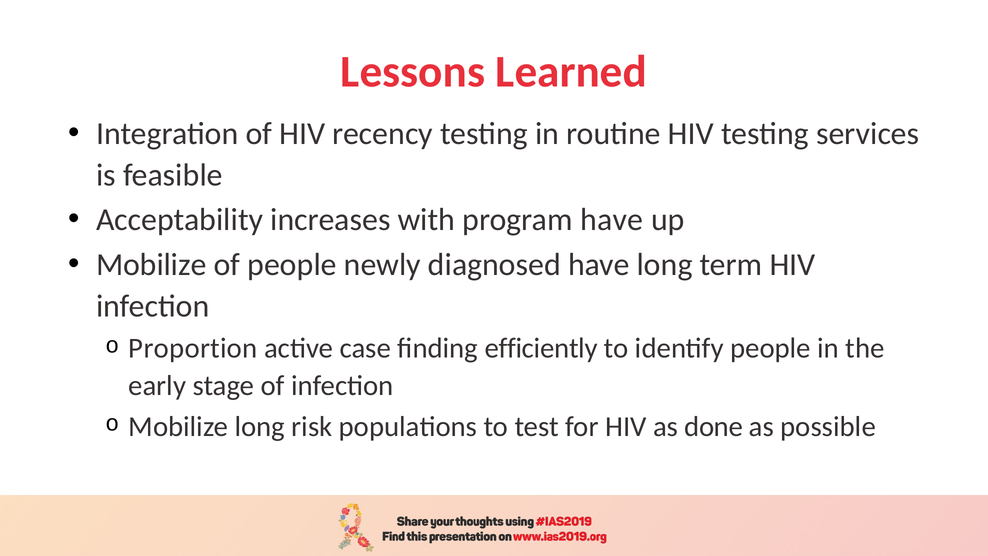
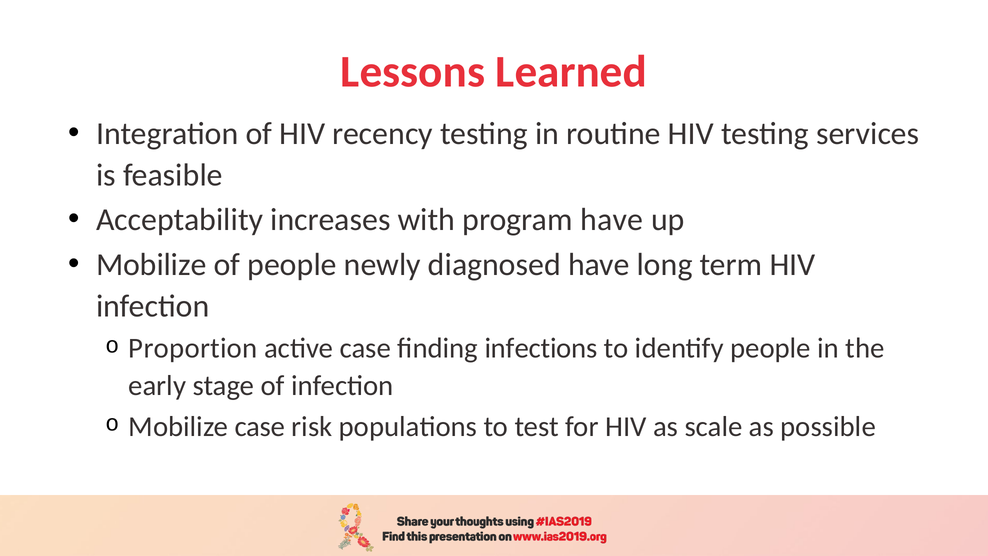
efficiently: efficiently -> infections (541, 348)
Mobilize long: long -> case (260, 426)
done: done -> scale (714, 426)
